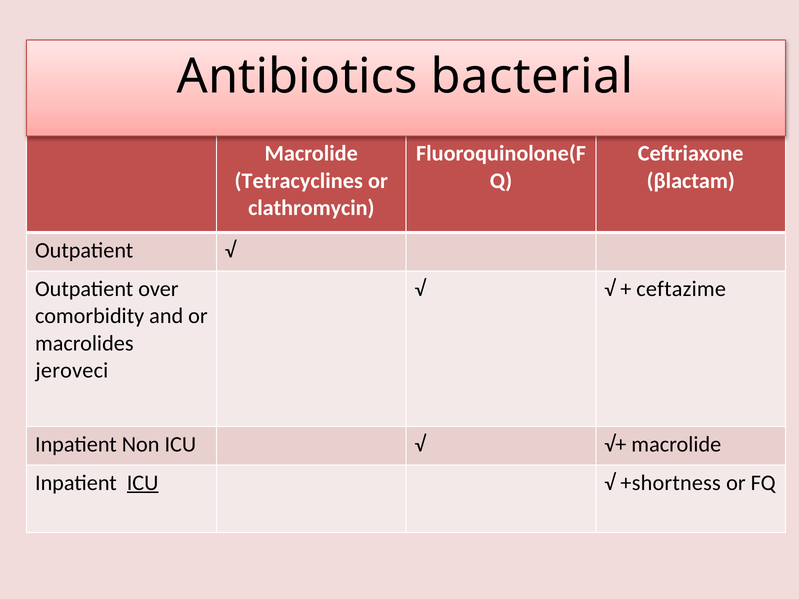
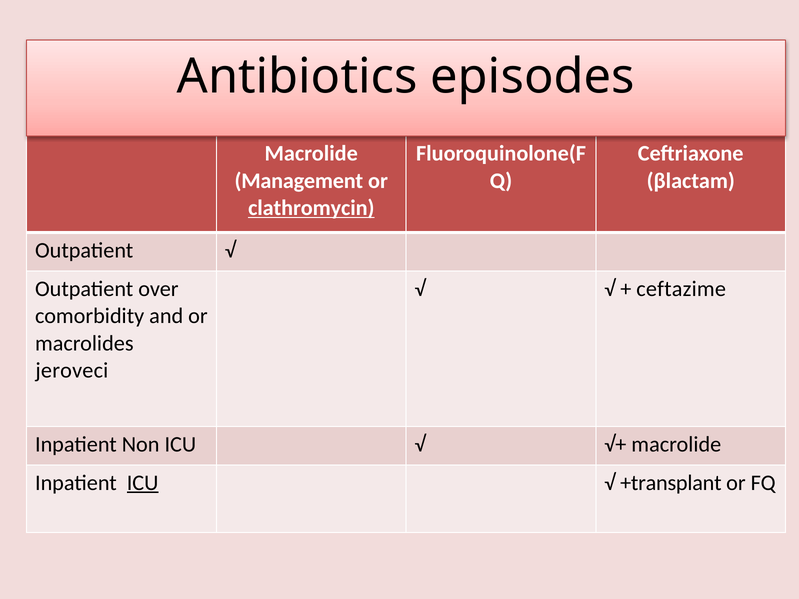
bacterial: bacterial -> episodes (532, 77)
Tetracyclines: Tetracyclines -> Management (299, 181)
clathromycin underline: none -> present (311, 208)
+shortness: +shortness -> +transplant (671, 483)
